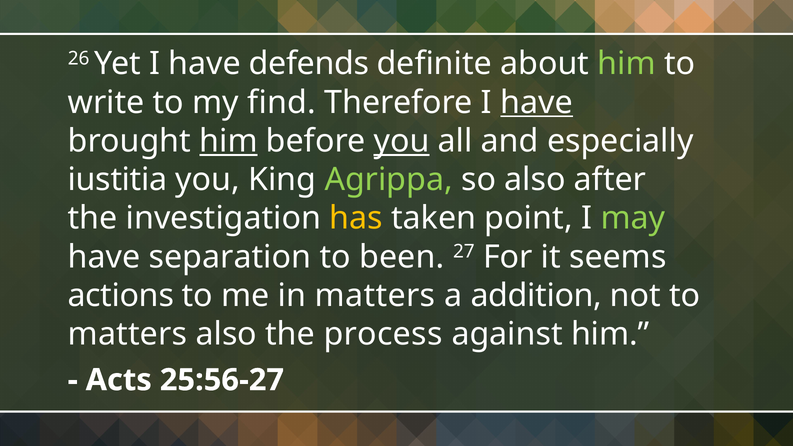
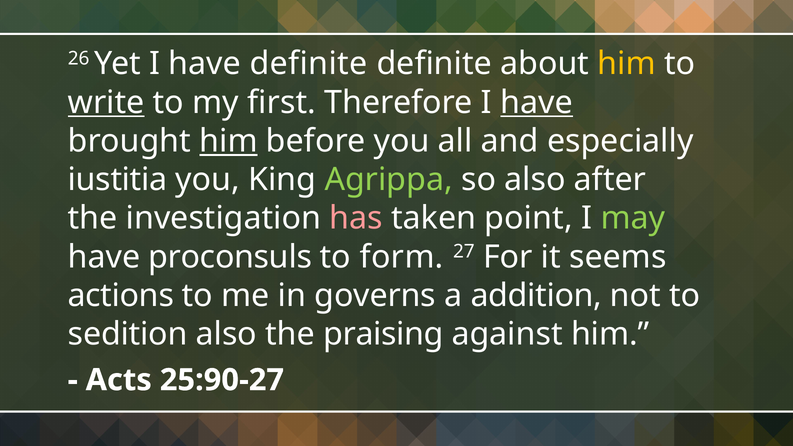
have defends: defends -> definite (309, 64)
him colour: light green -> yellow (627, 64)
write underline: none -> present (106, 102)
find: find -> first (282, 102)
you underline: present -> none (402, 141)
has colour: yellow -> pink (356, 218)
separation: separation -> proconsuls (230, 257)
been: been -> form (402, 257)
in matters: matters -> governs (375, 296)
matters: matters -> sedition (128, 334)
process: process -> praising (383, 334)
25:56-27: 25:56-27 -> 25:90-27 (222, 380)
